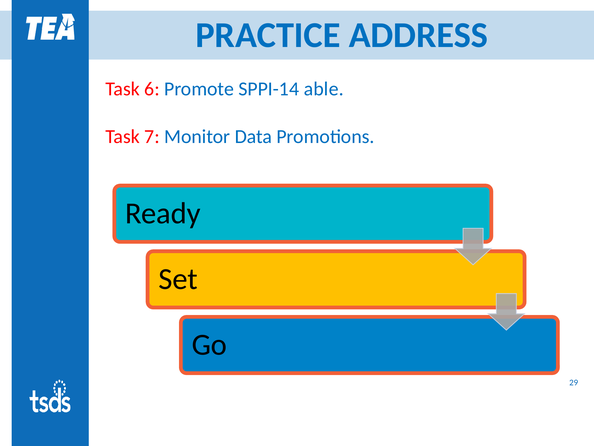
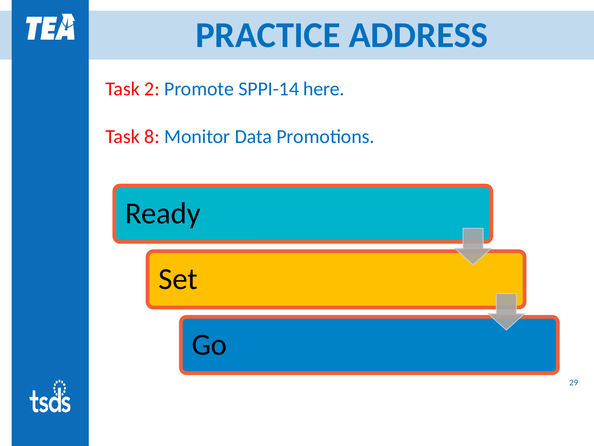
6: 6 -> 2 (152, 89)
able: able -> here (324, 89)
7: 7 -> 8 (152, 136)
